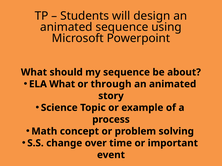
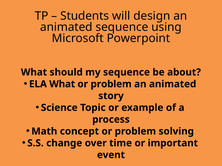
through: through -> problem (111, 84)
